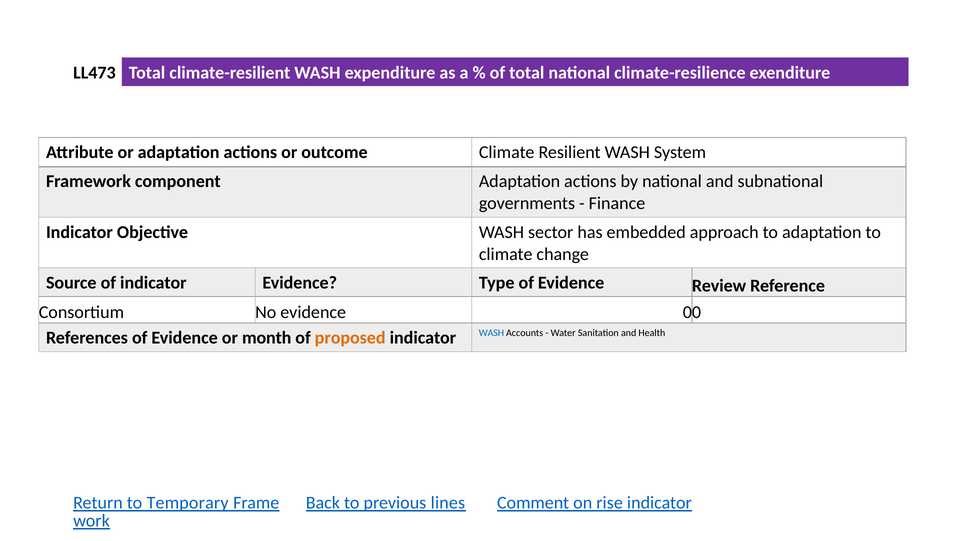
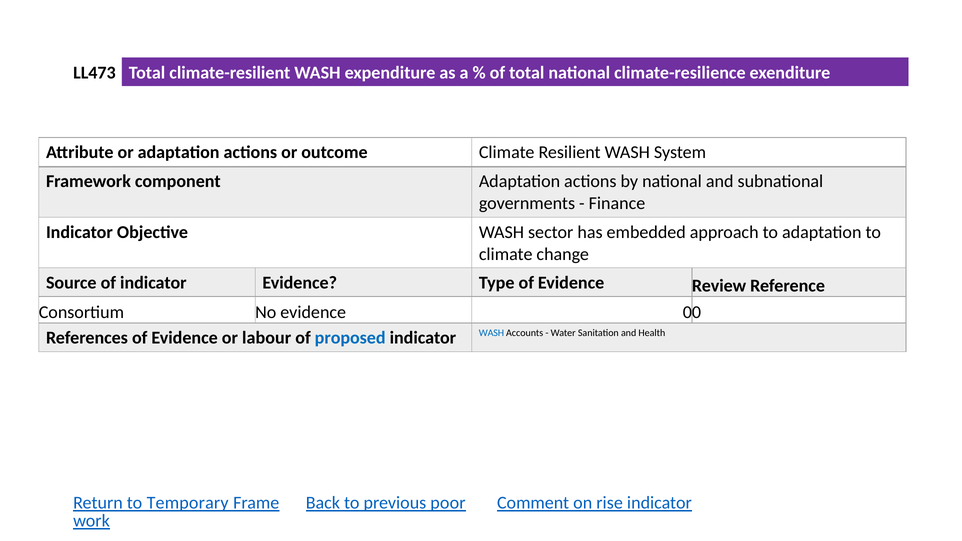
month: month -> labour (267, 338)
proposed colour: orange -> blue (350, 338)
lines: lines -> poor (448, 503)
